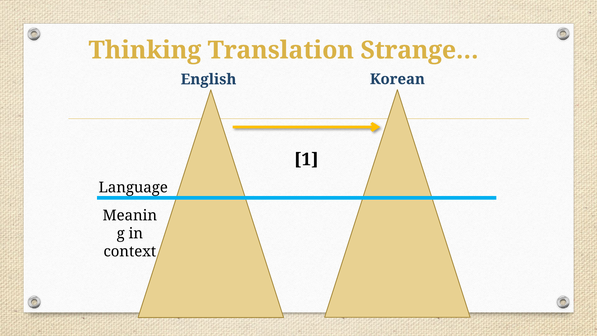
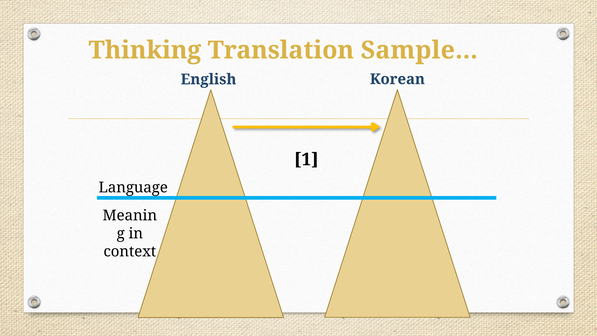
Strange…: Strange… -> Sample… (419, 50)
